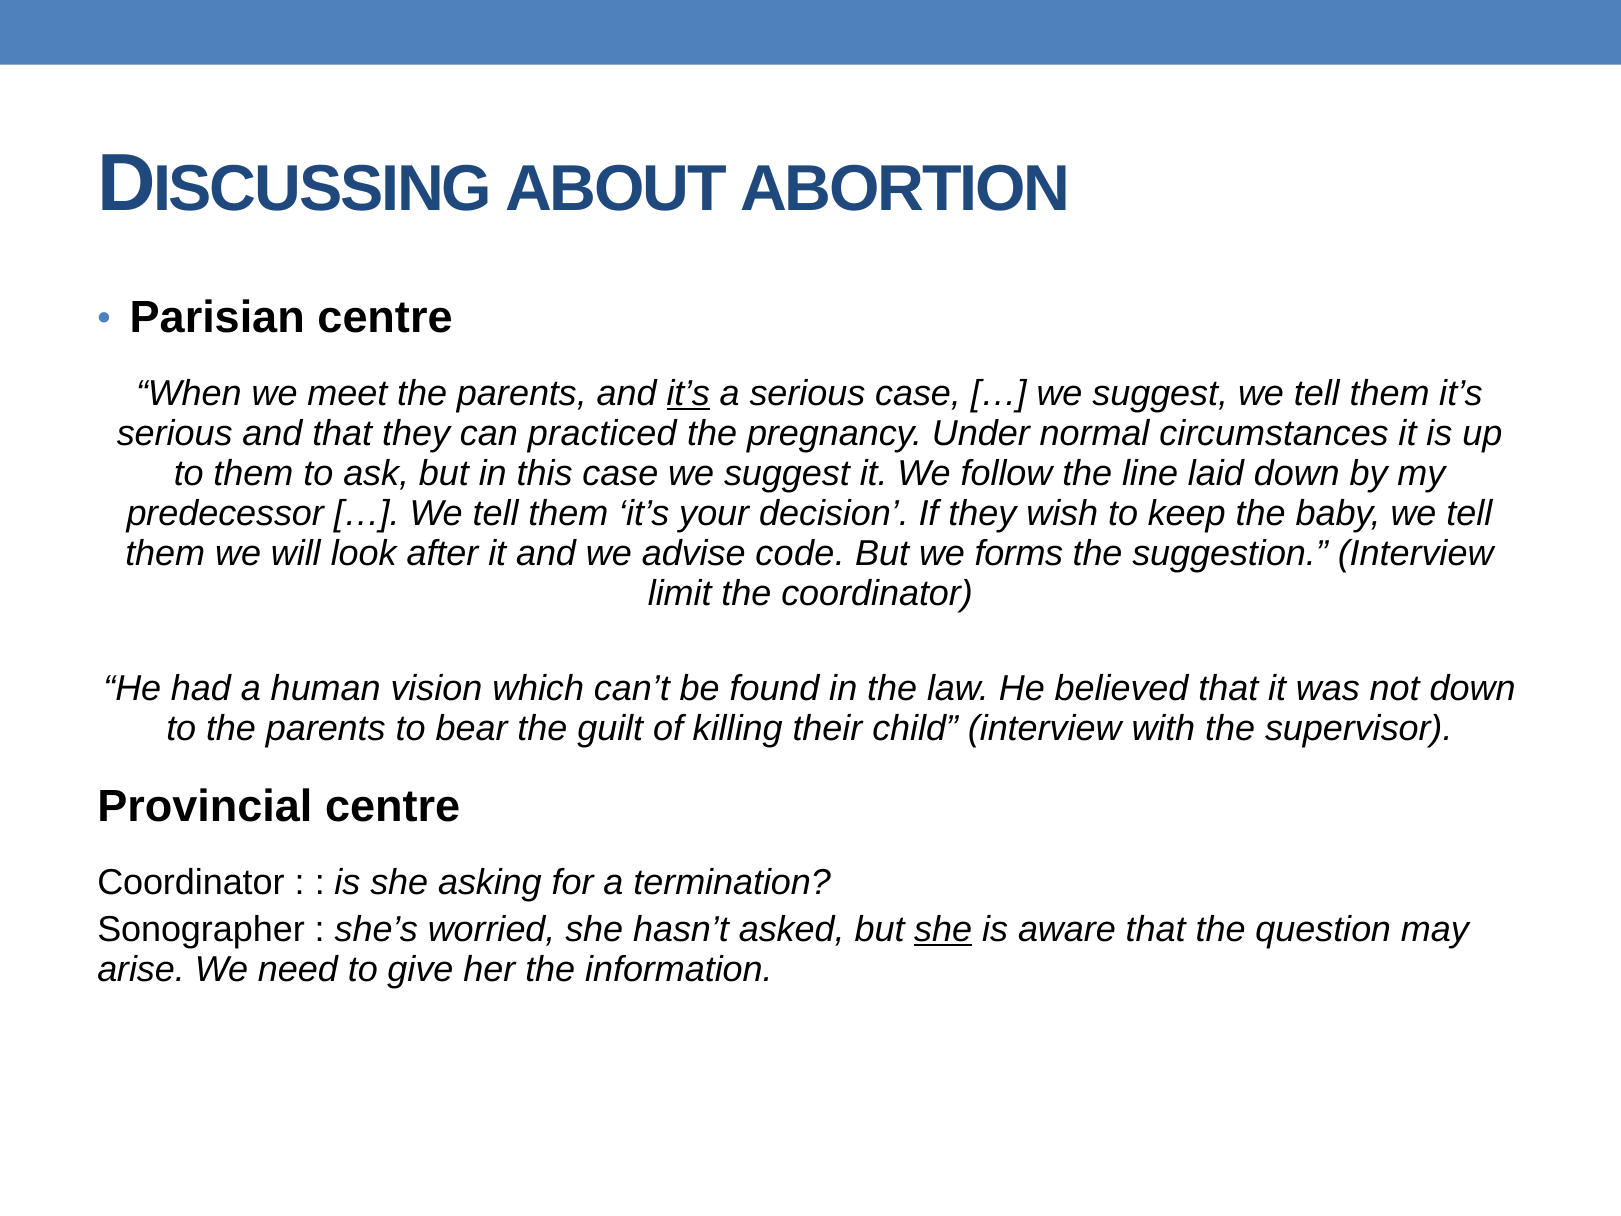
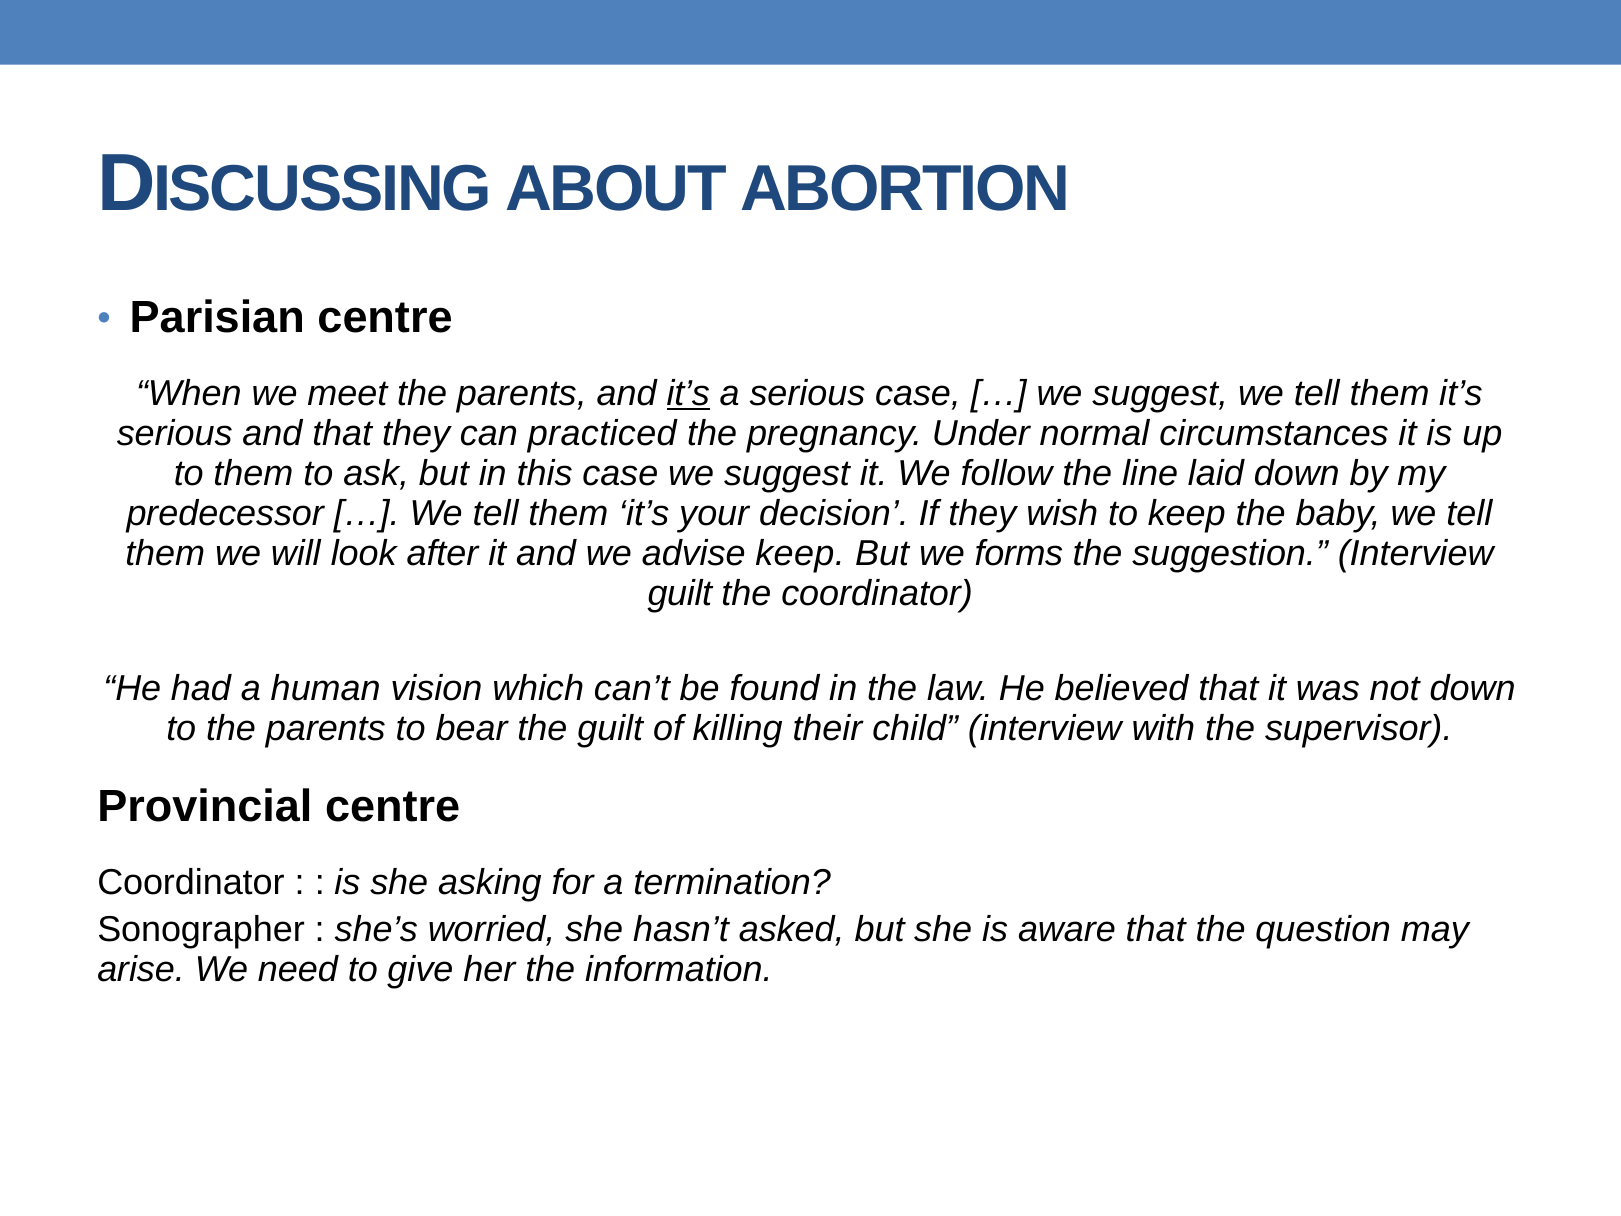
advise code: code -> keep (800, 554)
limit: limit -> guilt (680, 594)
she underline: present -> none (943, 930)
